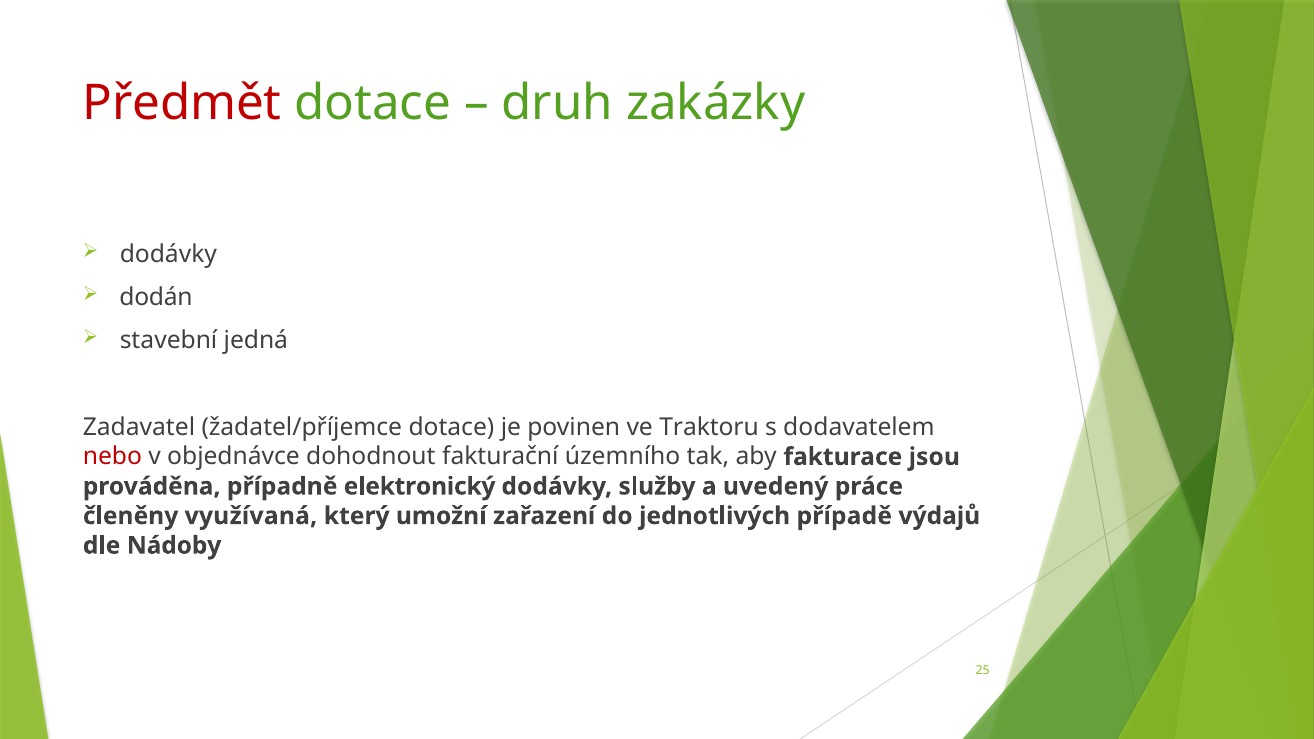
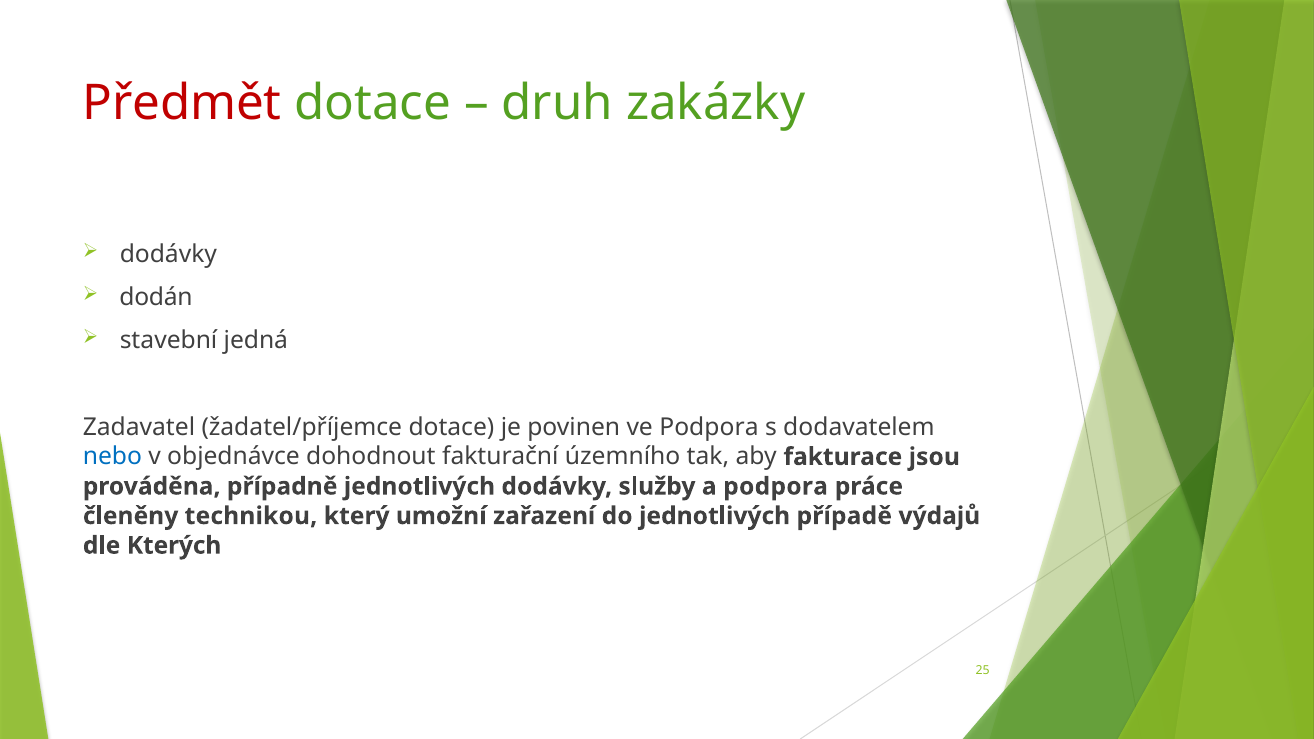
ve Traktoru: Traktoru -> Podpora (709, 427)
nebo colour: red -> blue (112, 457)
případně elektronický: elektronický -> jednotlivých (419, 486)
a uvedený: uvedený -> podpora (776, 486)
využívaná: využívaná -> technikou (251, 516)
Nádoby: Nádoby -> Kterých (174, 546)
